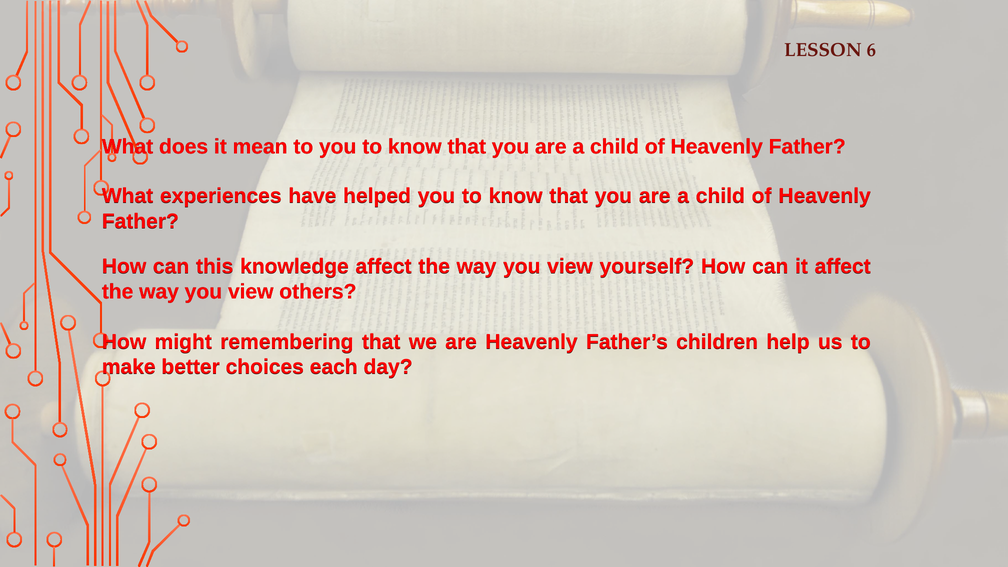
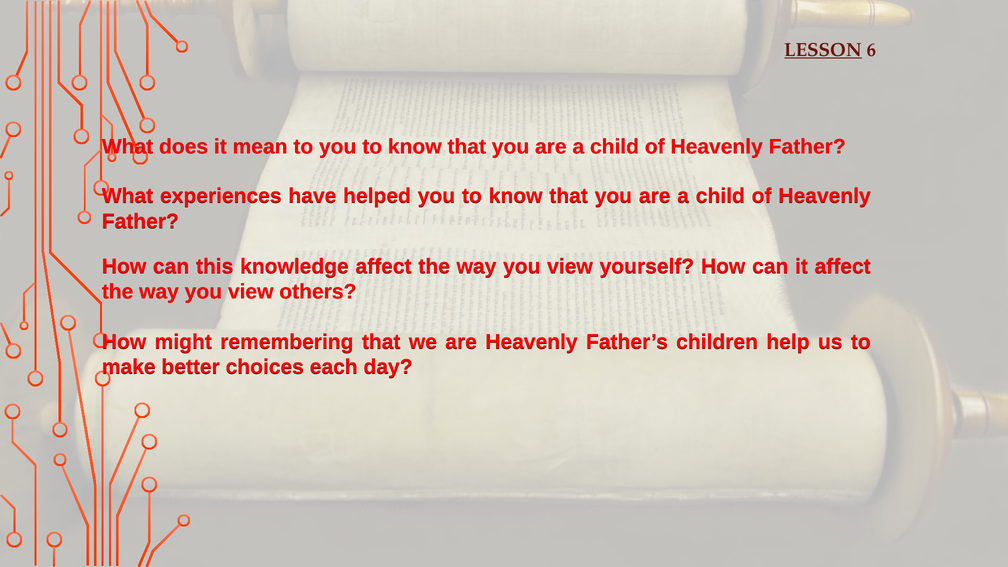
LESSON underline: none -> present (823, 50)
